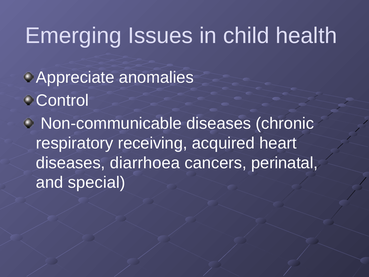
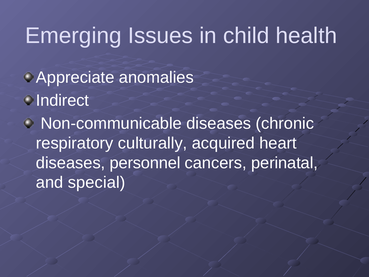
Control: Control -> Indirect (62, 100)
receiving: receiving -> culturally (153, 143)
diarrhoea: diarrhoea -> personnel (145, 163)
